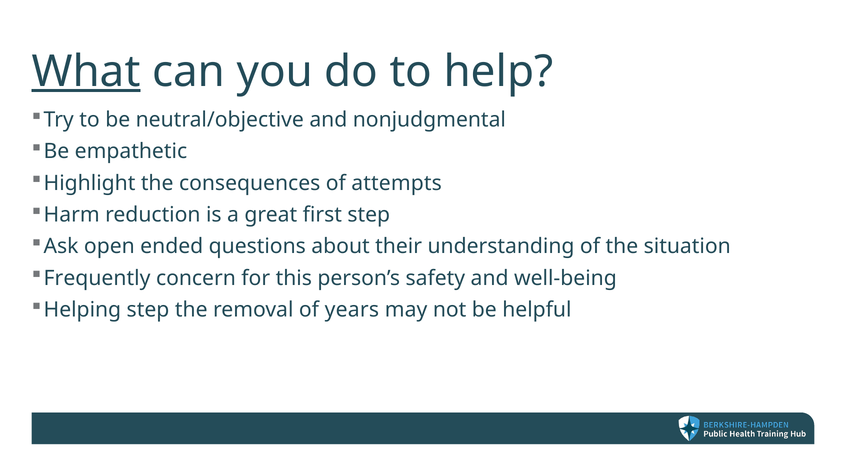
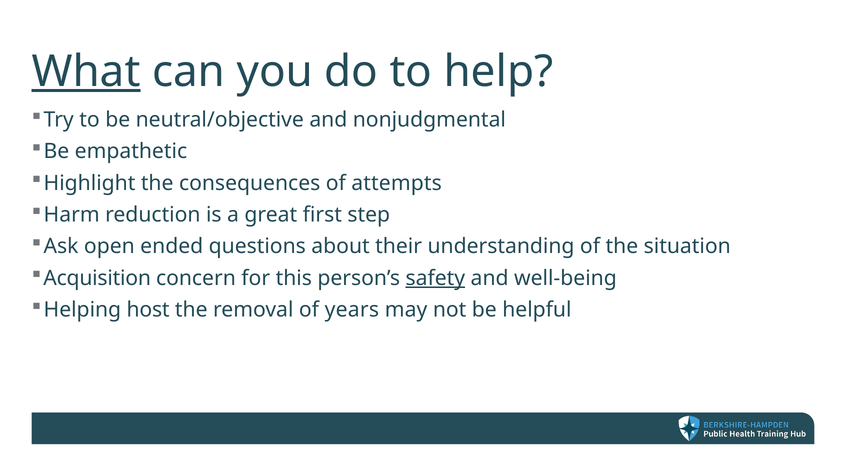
Frequently: Frequently -> Acquisition (97, 278)
safety underline: none -> present (435, 278)
Helping step: step -> host (148, 310)
